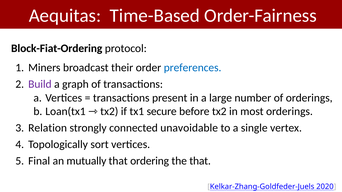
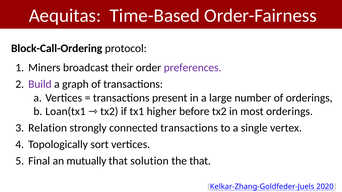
Block-Fiat-Ordering: Block-Fiat-Ordering -> Block-Call-Ordering (57, 48)
preferences colour: blue -> purple (193, 68)
secure: secure -> higher (162, 112)
connected unavoidable: unavoidable -> transactions (189, 128)
ordering: ordering -> solution (149, 161)
